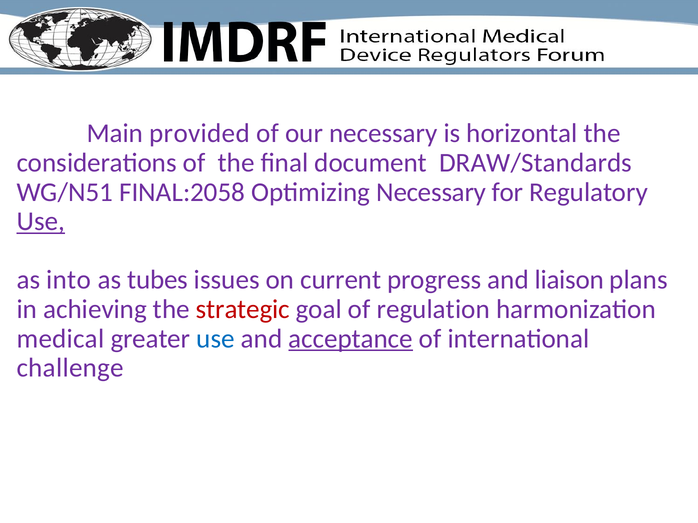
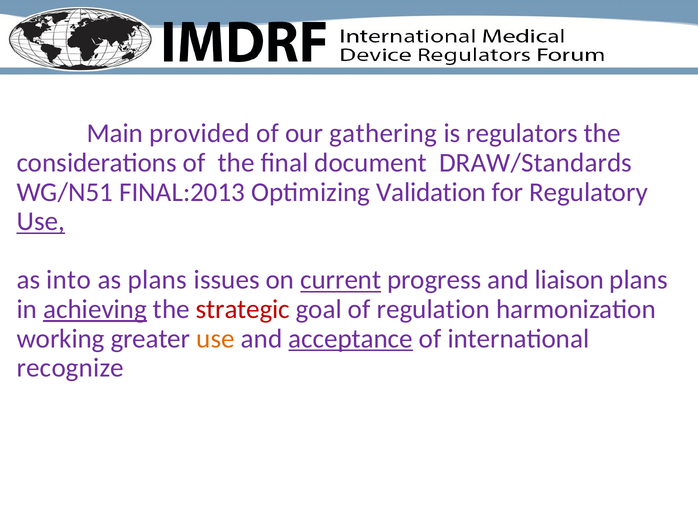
our necessary: necessary -> gathering (383, 134)
horizontal: horizontal -> regulators (522, 134)
FINAL:2058: FINAL:2058 -> FINAL:2013 (182, 192)
Optimizing Necessary: Necessary -> Validation (431, 192)
as tubes: tubes -> plans (157, 280)
current underline: none -> present (341, 280)
achieving underline: none -> present (95, 310)
medical: medical -> working (61, 339)
use colour: blue -> orange (216, 339)
challenge: challenge -> recognize (70, 368)
